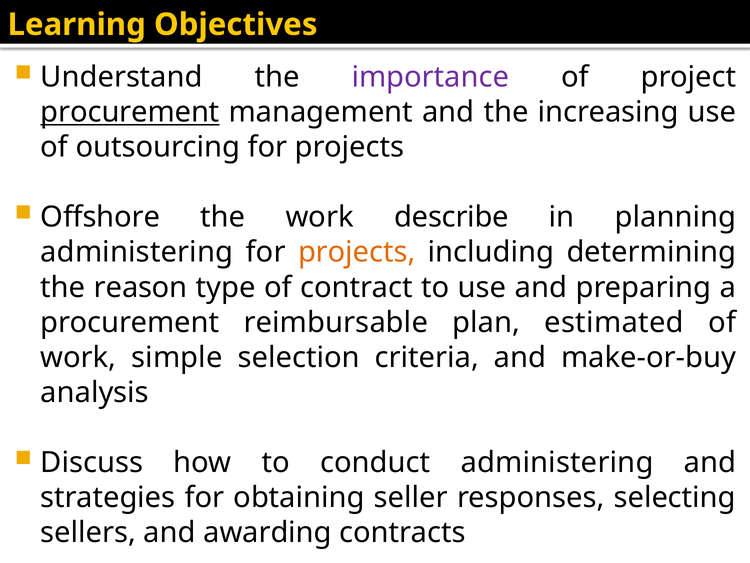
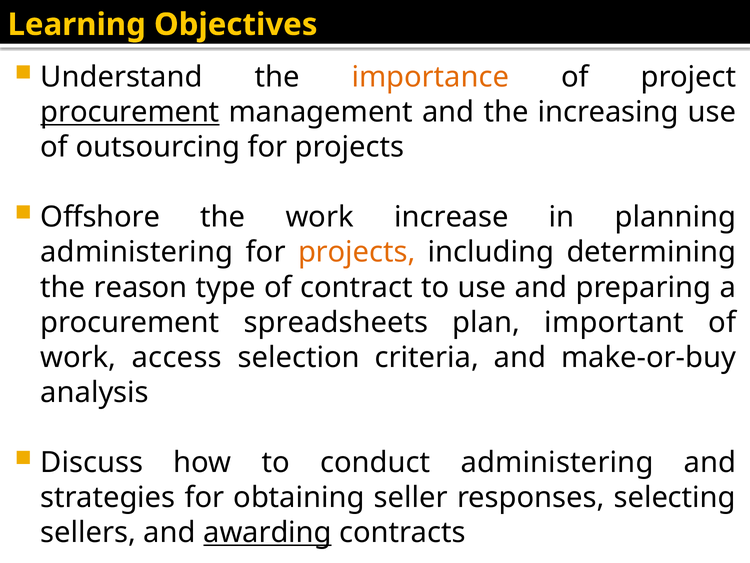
importance colour: purple -> orange (430, 77)
describe: describe -> increase (451, 217)
reimbursable: reimbursable -> spreadsheets (336, 322)
estimated: estimated -> important (614, 322)
simple: simple -> access (177, 357)
awarding underline: none -> present (268, 532)
